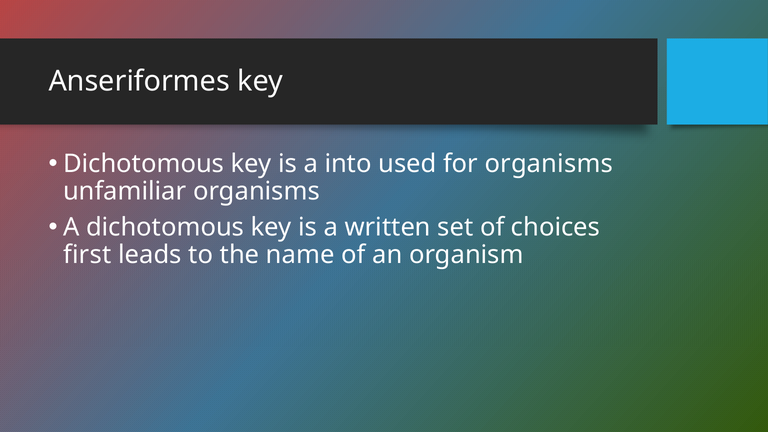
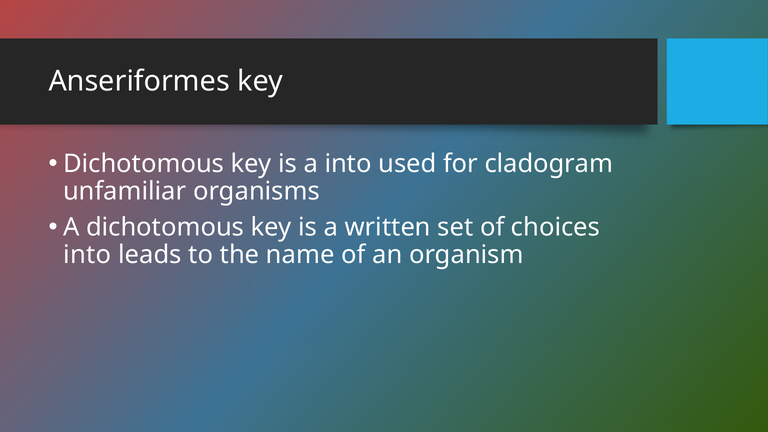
for organisms: organisms -> cladogram (549, 164)
first: first -> into (87, 255)
